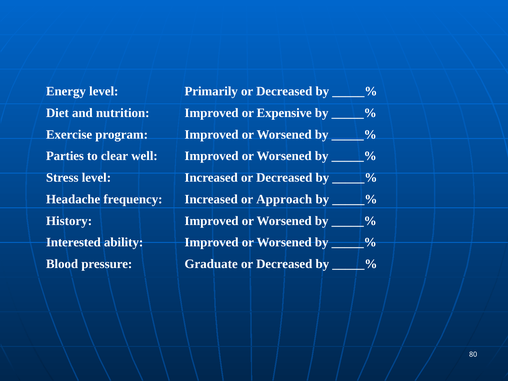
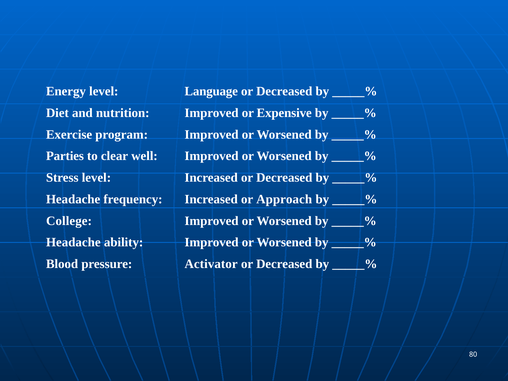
Primarily: Primarily -> Language (211, 91)
History: History -> College (69, 221)
Interested: Interested -> Headache (73, 242)
Graduate: Graduate -> Activator (211, 264)
